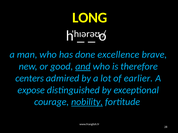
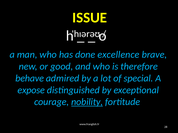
LONG: LONG -> ISSUE (90, 18)
and underline: present -> none (83, 67)
centers: centers -> behave (30, 79)
earlier: earlier -> special (138, 79)
